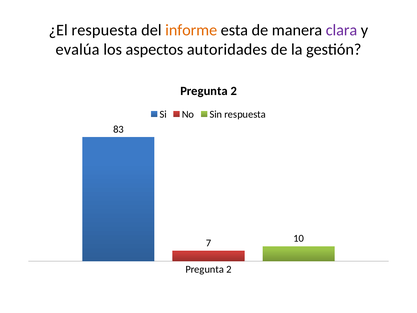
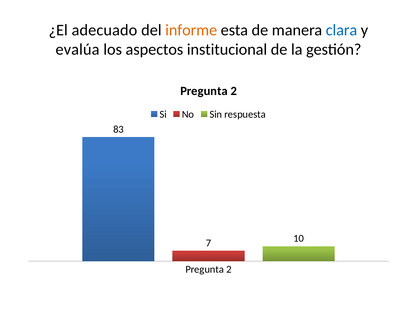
¿El respuesta: respuesta -> adecuado (104, 30)
clara colour: purple -> blue (341, 30)
autoridades: autoridades -> institucional (227, 49)
